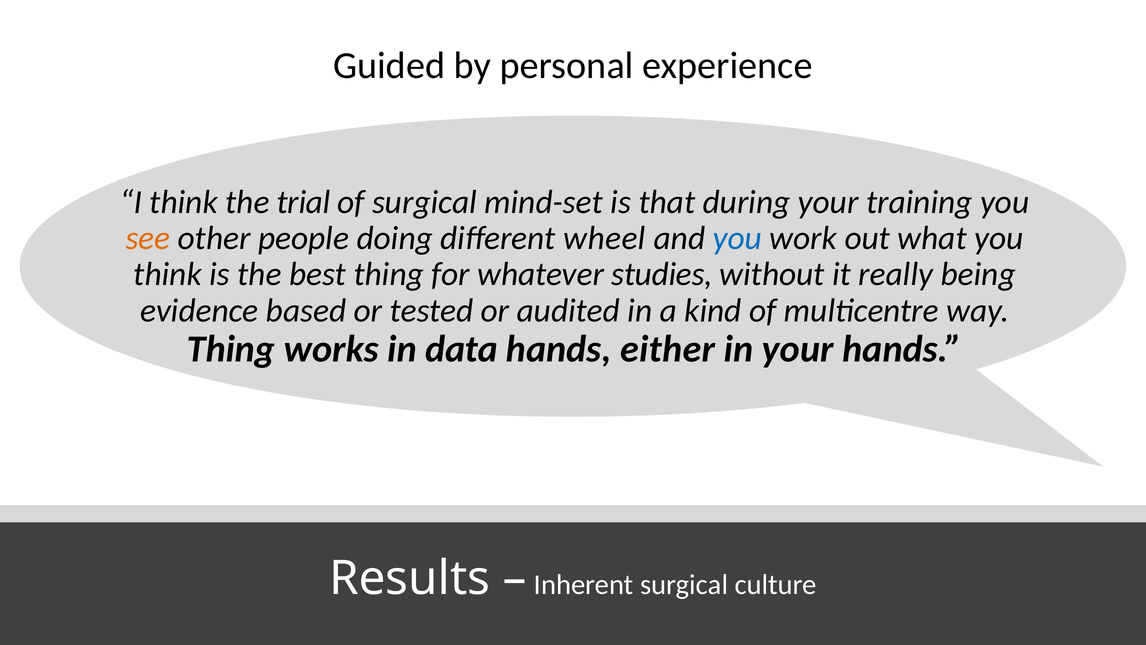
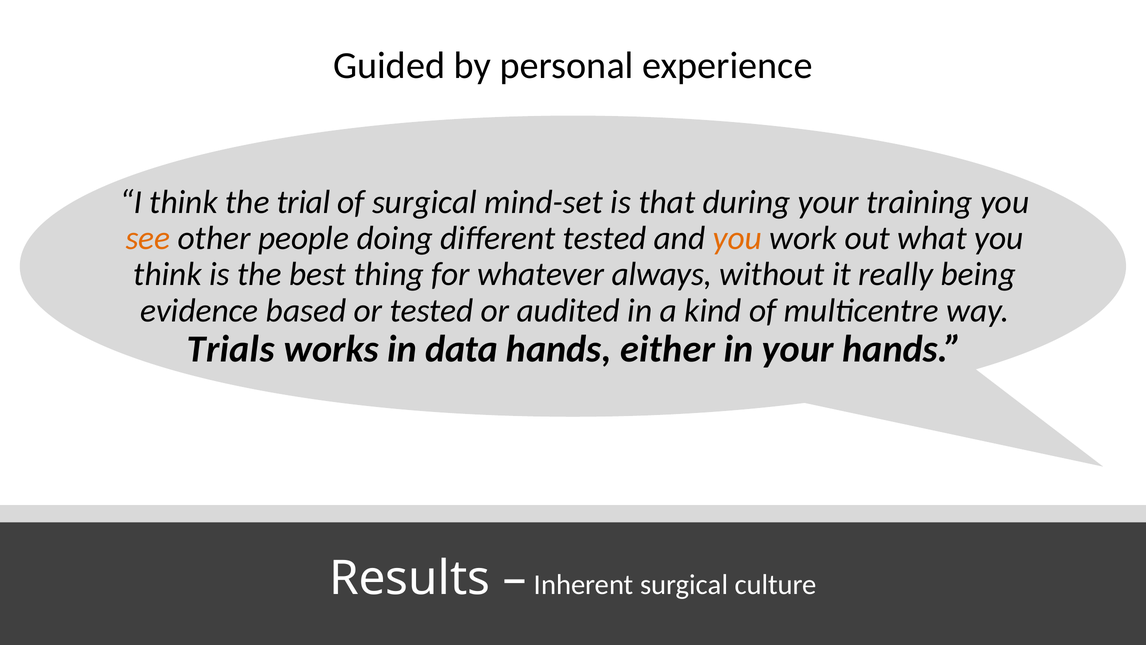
different wheel: wheel -> tested (605, 238)
you colour: blue -> orange (737, 238)
studies: studies -> always (662, 274)
Thing: Thing -> Trials (231, 349)
